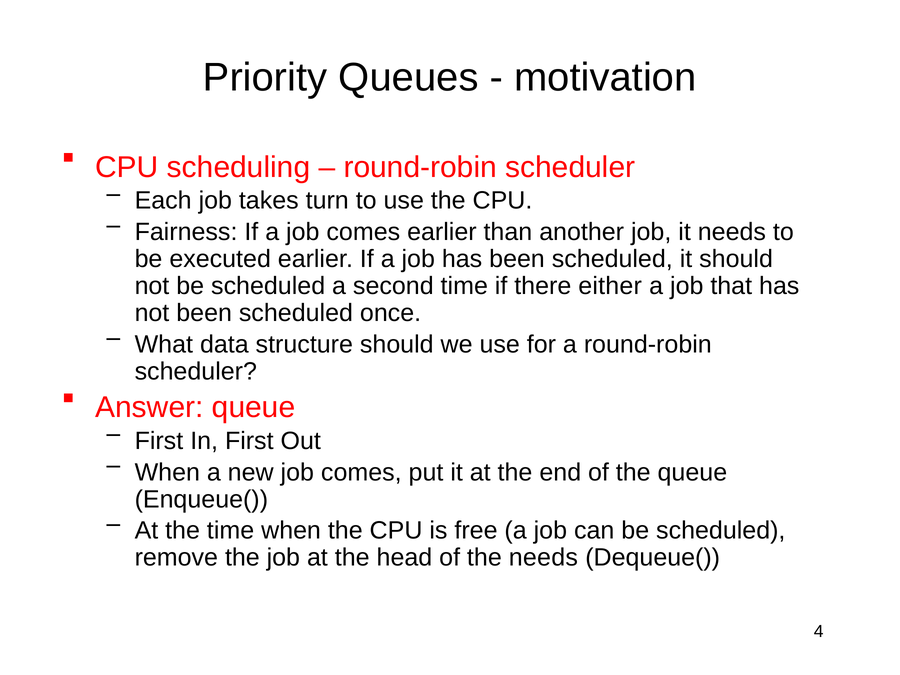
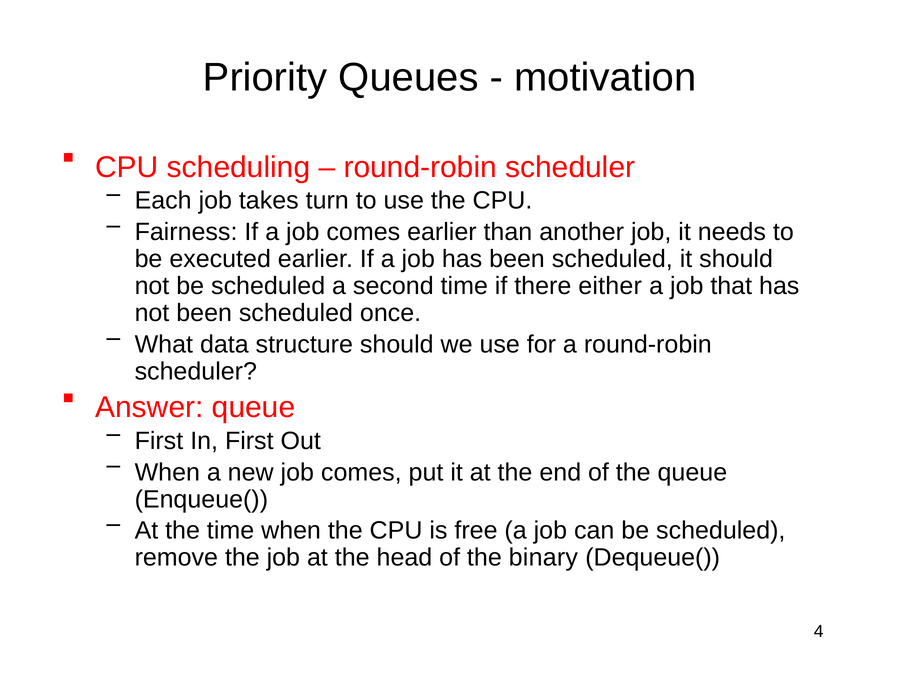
the needs: needs -> binary (543, 558)
